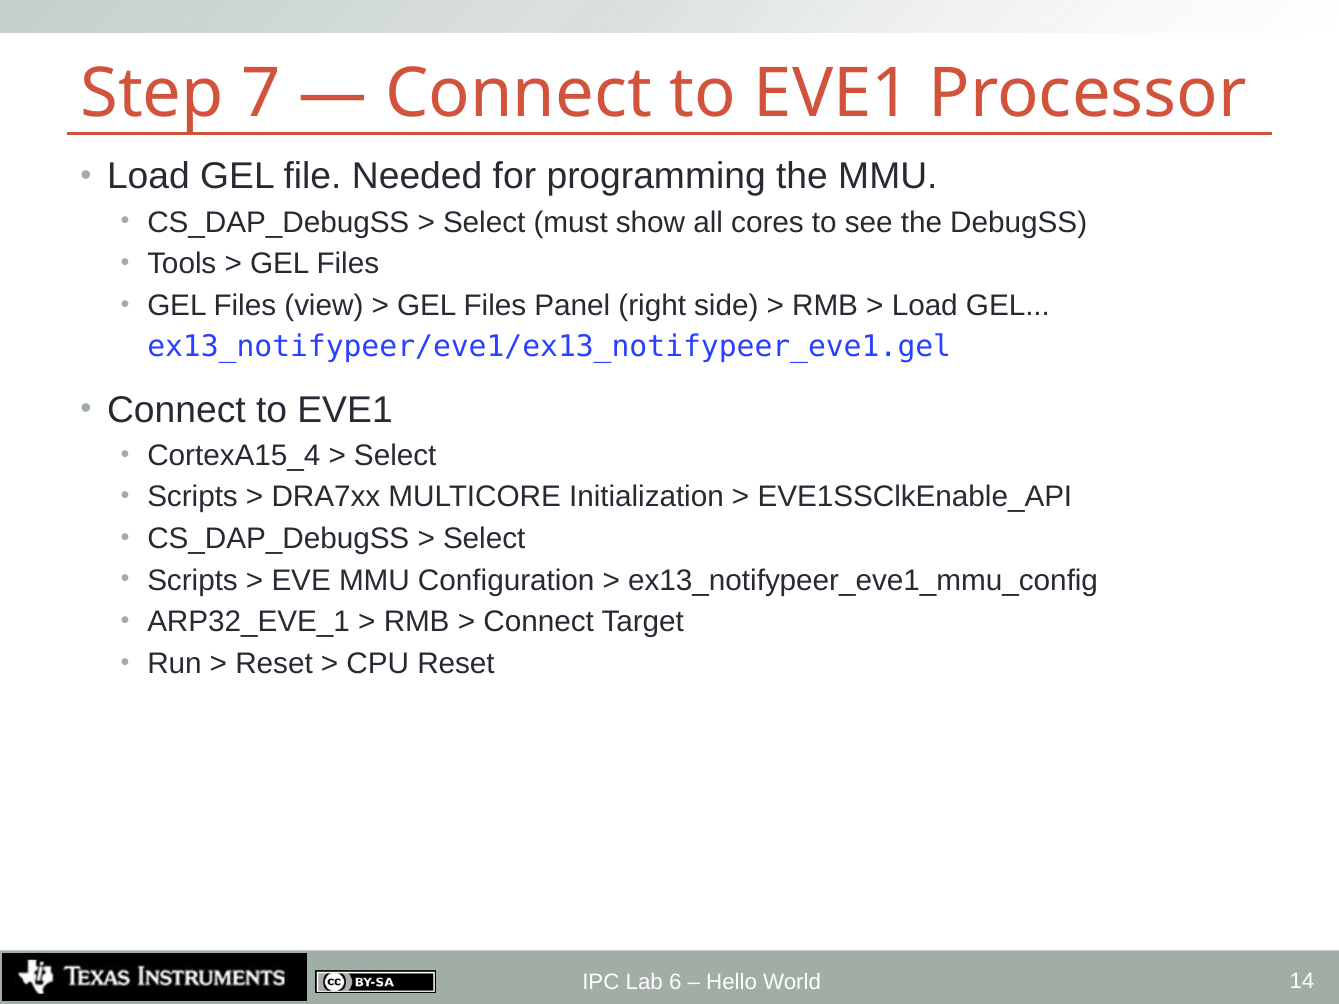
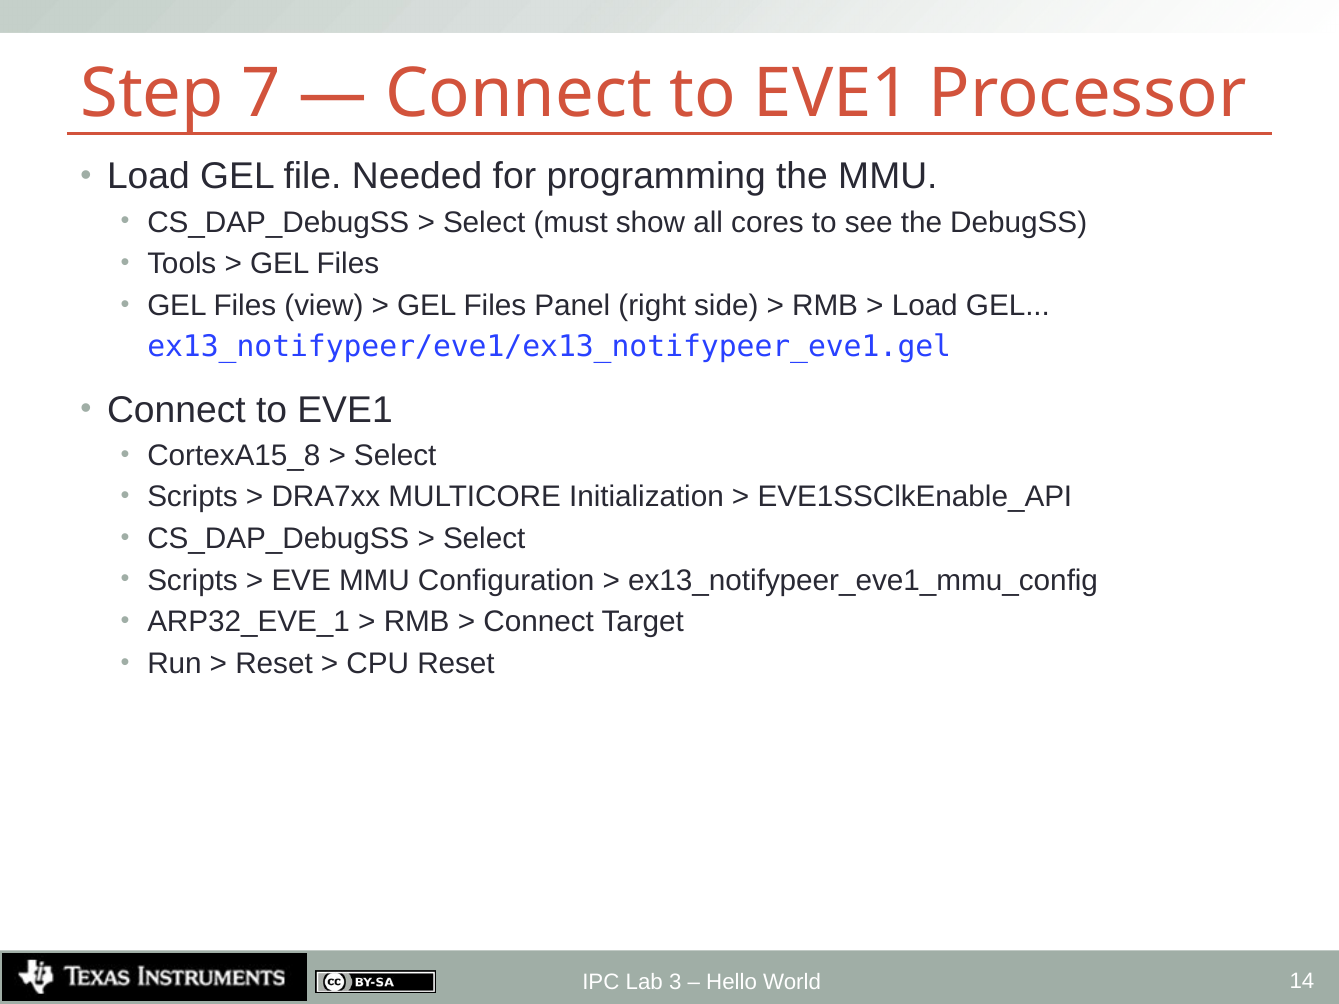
CortexA15_4: CortexA15_4 -> CortexA15_8 (234, 456)
6: 6 -> 3 (675, 982)
